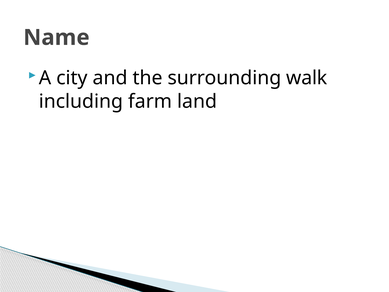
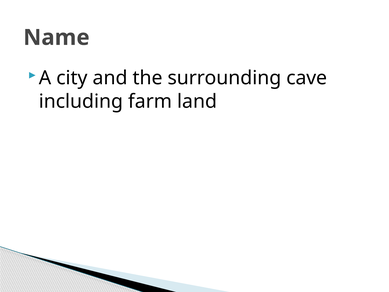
walk: walk -> cave (307, 78)
